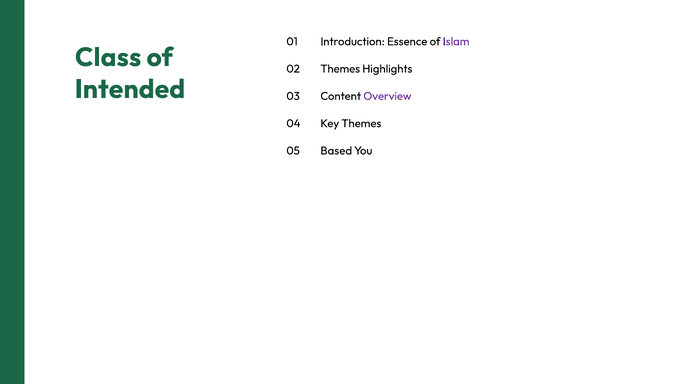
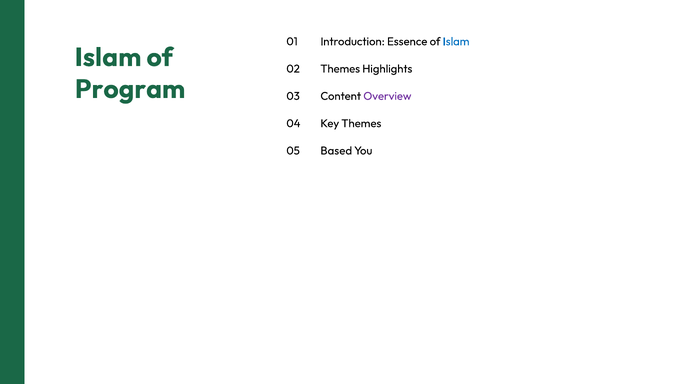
Islam colour: purple -> blue (456, 41)
Class: Class -> Islam (108, 57)
Intended: Intended -> Program (130, 89)
